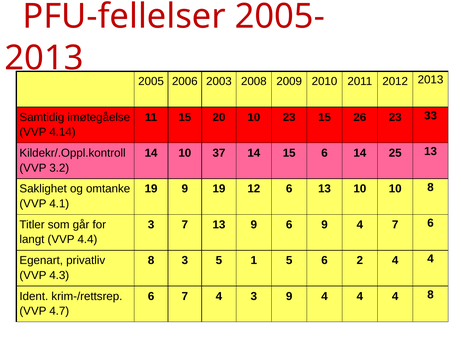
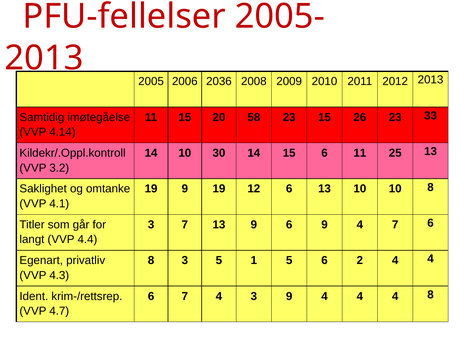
2003: 2003 -> 2036 (219, 81)
20 10: 10 -> 58 (254, 117)
37: 37 -> 30 (219, 153)
6 14: 14 -> 11 (360, 153)
